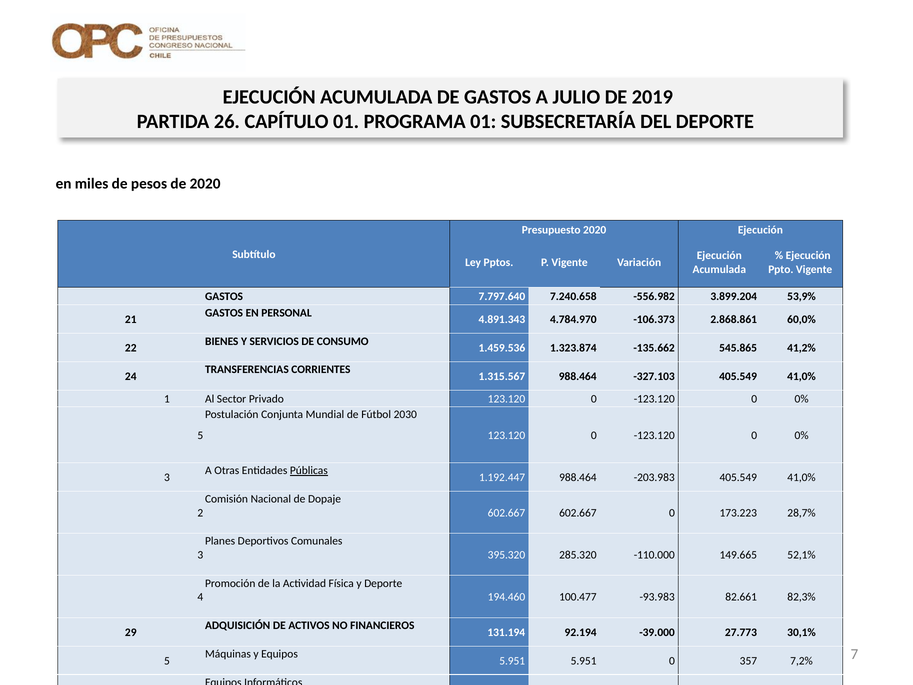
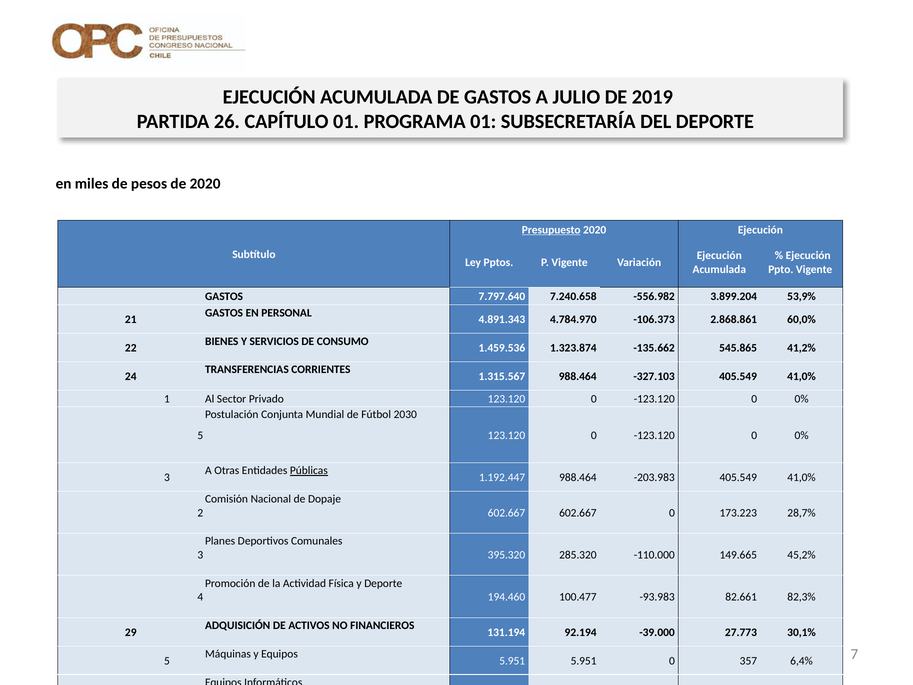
Presupuesto underline: none -> present (551, 230)
52,1%: 52,1% -> 45,2% (802, 555)
7,2%: 7,2% -> 6,4% (801, 661)
